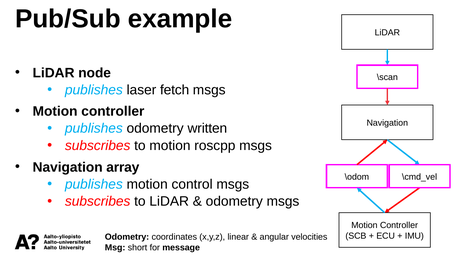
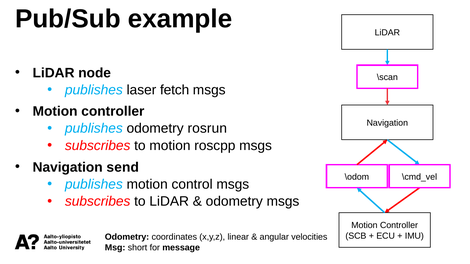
written: written -> rosrun (207, 129)
array: array -> send (123, 167)
